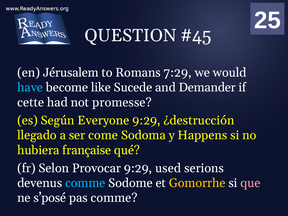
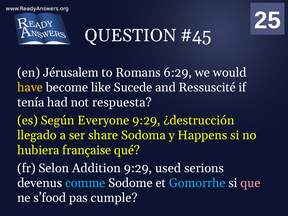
7:29: 7:29 -> 6:29 (178, 73)
have colour: light blue -> yellow (30, 87)
Demander: Demander -> Ressuscité (207, 87)
cette: cette -> tenía (31, 102)
promesse: promesse -> respuesta (122, 102)
come: come -> share (103, 135)
Provocar: Provocar -> Addition (96, 168)
Gomorrhe colour: yellow -> light blue (197, 183)
s’posé: s’posé -> s’food (50, 198)
pas comme: comme -> cumple (114, 198)
